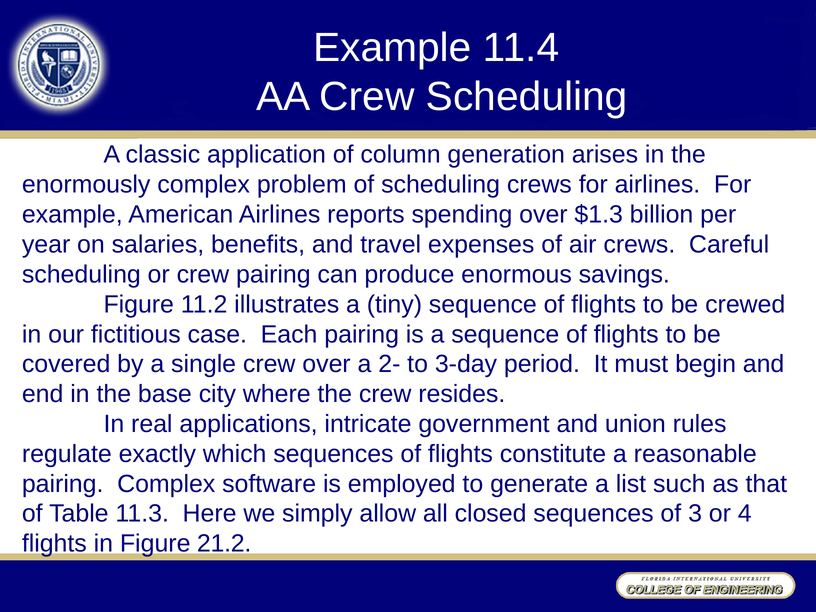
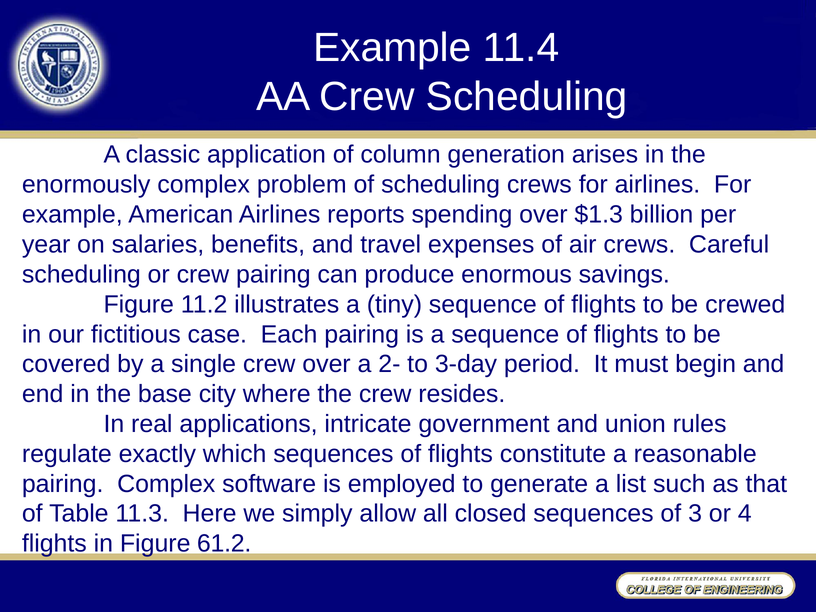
21.2: 21.2 -> 61.2 (224, 544)
